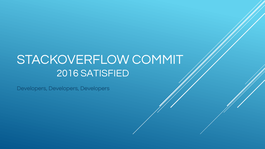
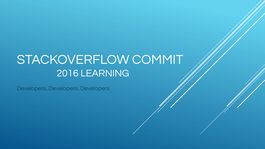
SATISFIED: SATISFIED -> LEARNING (105, 73)
